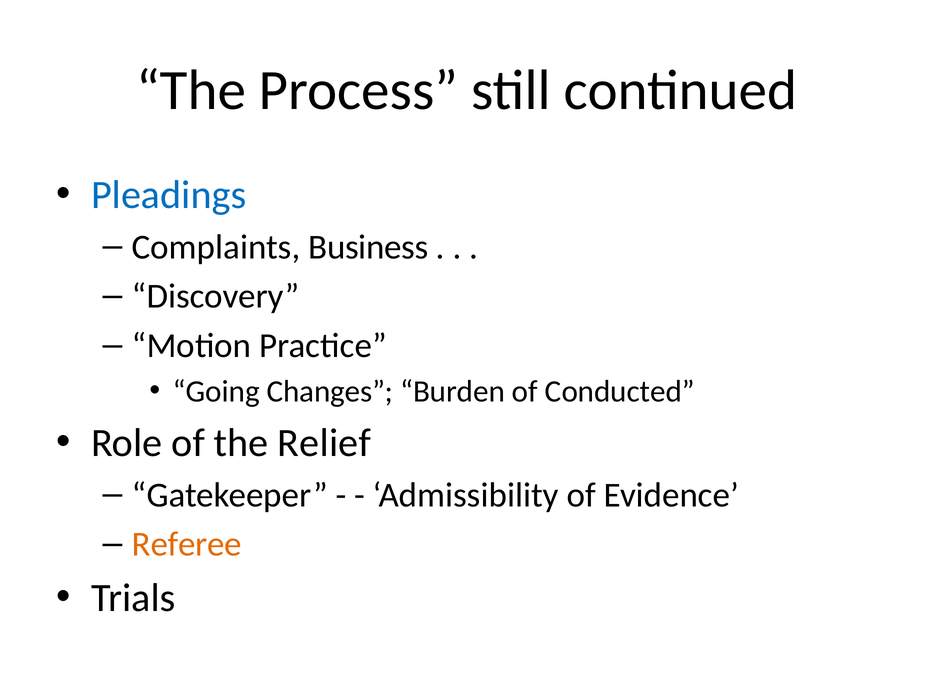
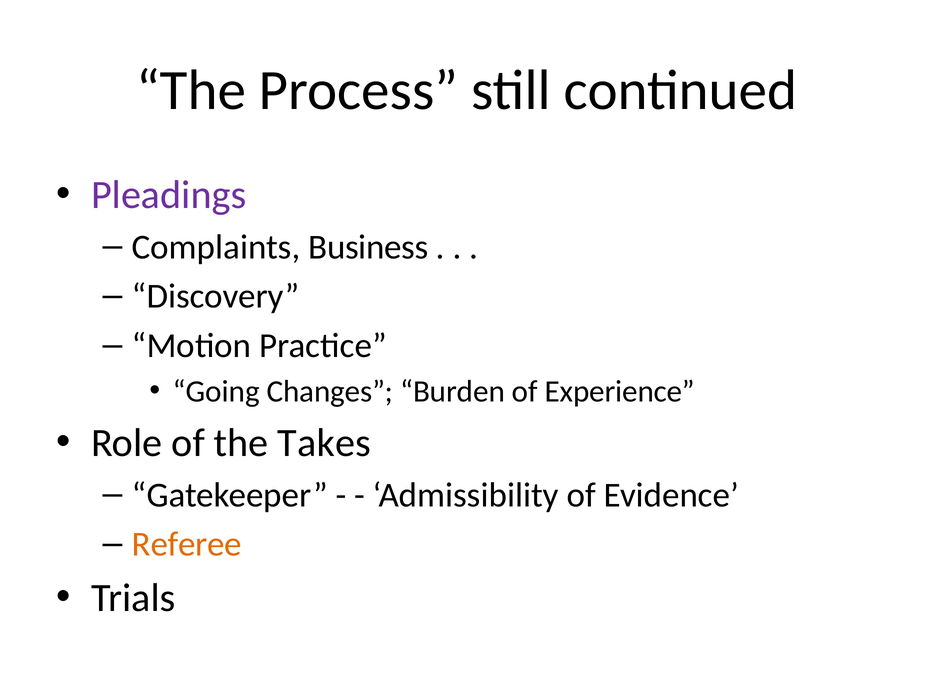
Pleadings colour: blue -> purple (169, 195)
Conducted: Conducted -> Experience (620, 392)
Relief: Relief -> Takes (324, 443)
